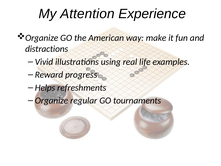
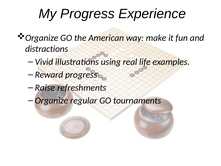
My Attention: Attention -> Progress (87, 14)
Helps: Helps -> Raise (45, 88)
